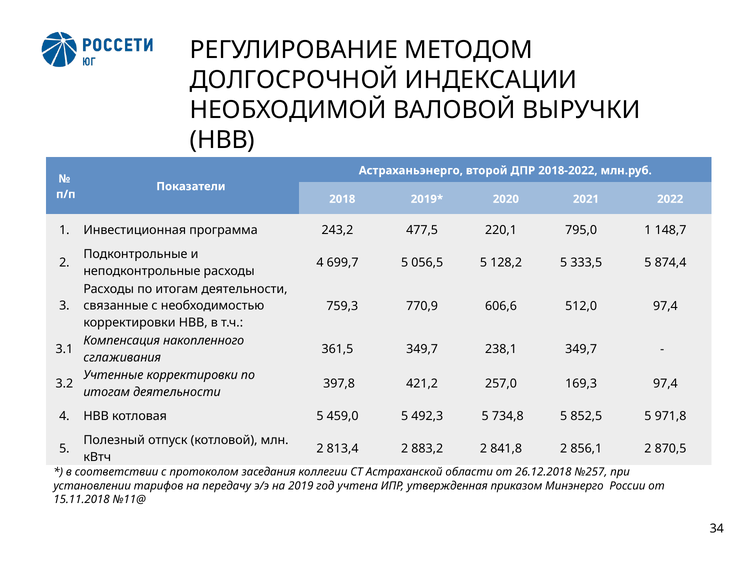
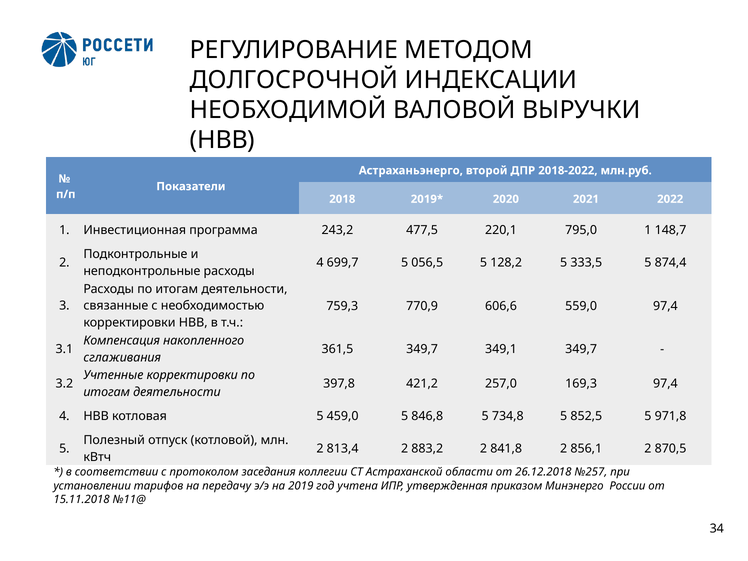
512,0: 512,0 -> 559,0 (581, 306)
238,1: 238,1 -> 349,1 (501, 349)
492,3: 492,3 -> 846,8 (427, 416)
